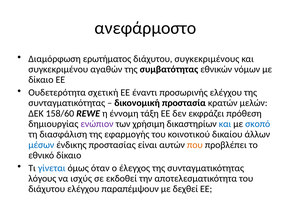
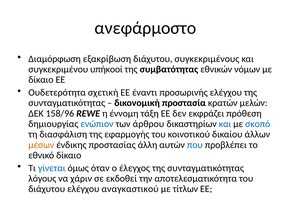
ερωτήματος: ερωτήματος -> εξακρίβωση (107, 59)
αγαθών: αγαθών -> υπήκοοί (106, 69)
158/60: 158/60 -> 158/96 (60, 114)
ενώπιον colour: purple -> blue (97, 124)
χρήσιμη: χρήσιμη -> άρθρου (148, 124)
μέσων colour: blue -> orange (41, 145)
είναι: είναι -> άλλη (148, 145)
που colour: orange -> blue (195, 145)
ισχύς: ισχύς -> χάριν (81, 179)
παραπέμψουν: παραπέμψουν -> αναγκαστικού (130, 189)
δεχθεί: δεχθεί -> τίτλων (185, 189)
